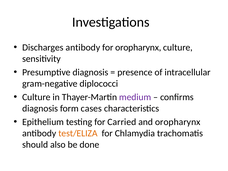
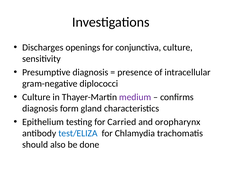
Discharges antibody: antibody -> openings (83, 47)
for oropharynx: oropharynx -> conjunctiva (138, 47)
cases: cases -> gland (91, 108)
test/ELIZA colour: orange -> blue (78, 133)
